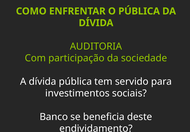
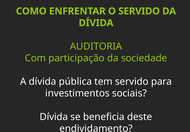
O PÚBLICA: PÚBLICA -> SERVIDO (139, 11)
Banco: Banco -> Dívida (54, 116)
